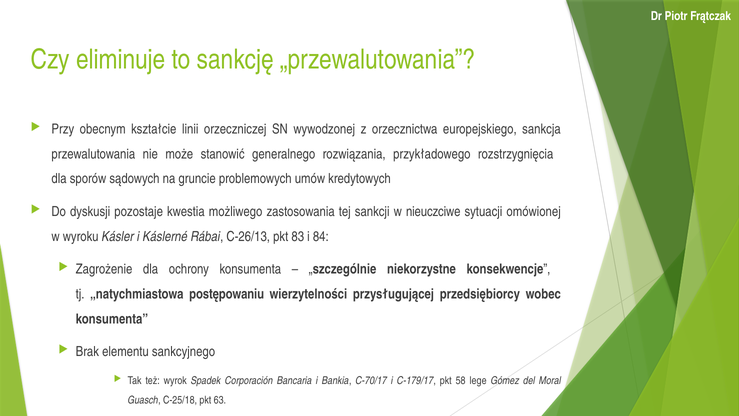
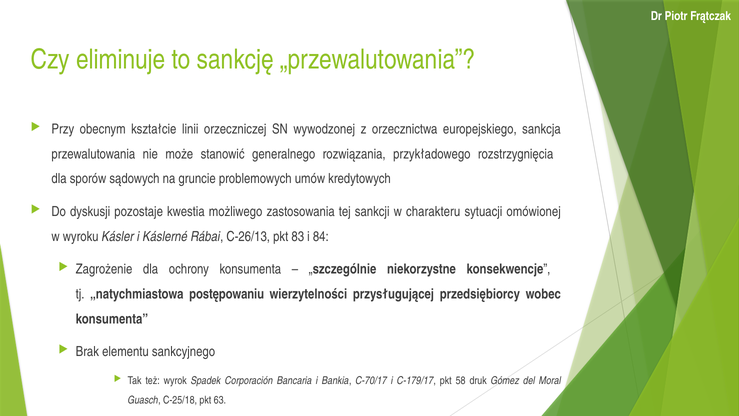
nieuczciwe: nieuczciwe -> charakteru (433, 211)
lege: lege -> druk (478, 380)
